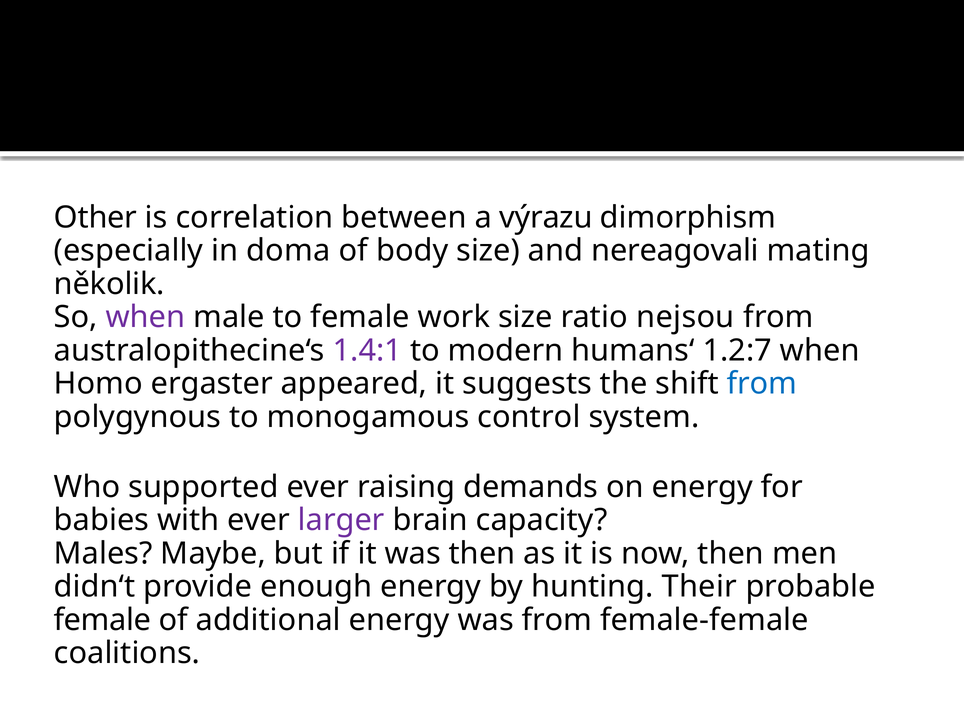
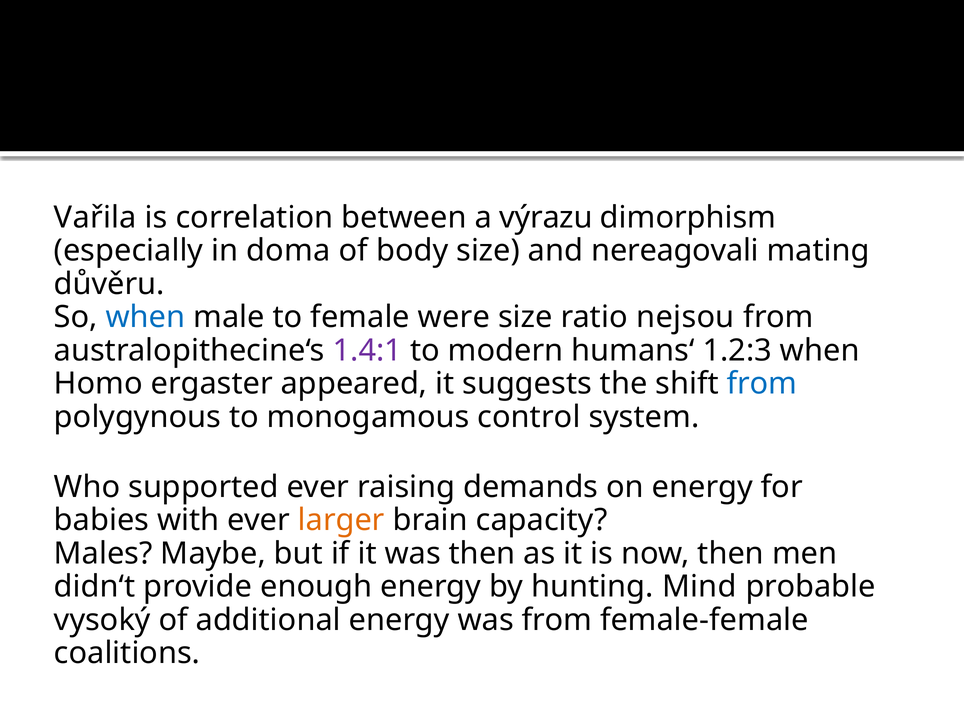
Other: Other -> Vařila (95, 217)
několik: několik -> důvěru (109, 284)
when colour: purple -> blue (145, 317)
work: work -> were (454, 317)
1.2:7: 1.2:7 -> 1.2:3 (737, 350)
larger colour: purple -> orange (341, 520)
Their: Their -> Mind (699, 587)
female: female -> vysoký (102, 620)
